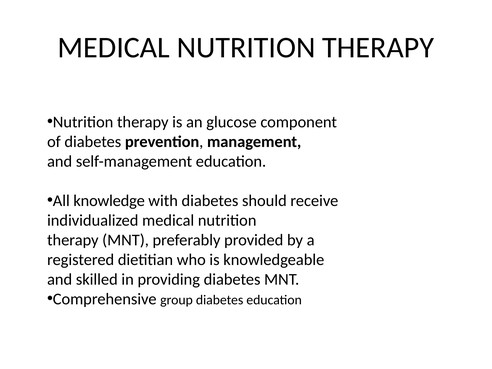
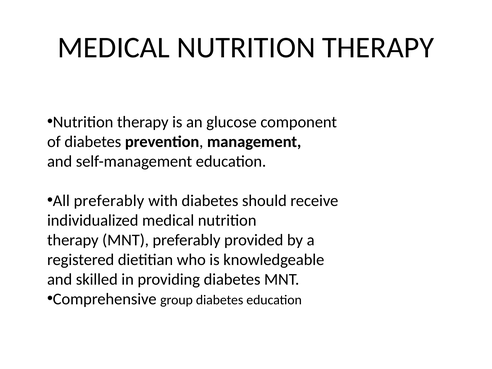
All knowledge: knowledge -> preferably (109, 201)
